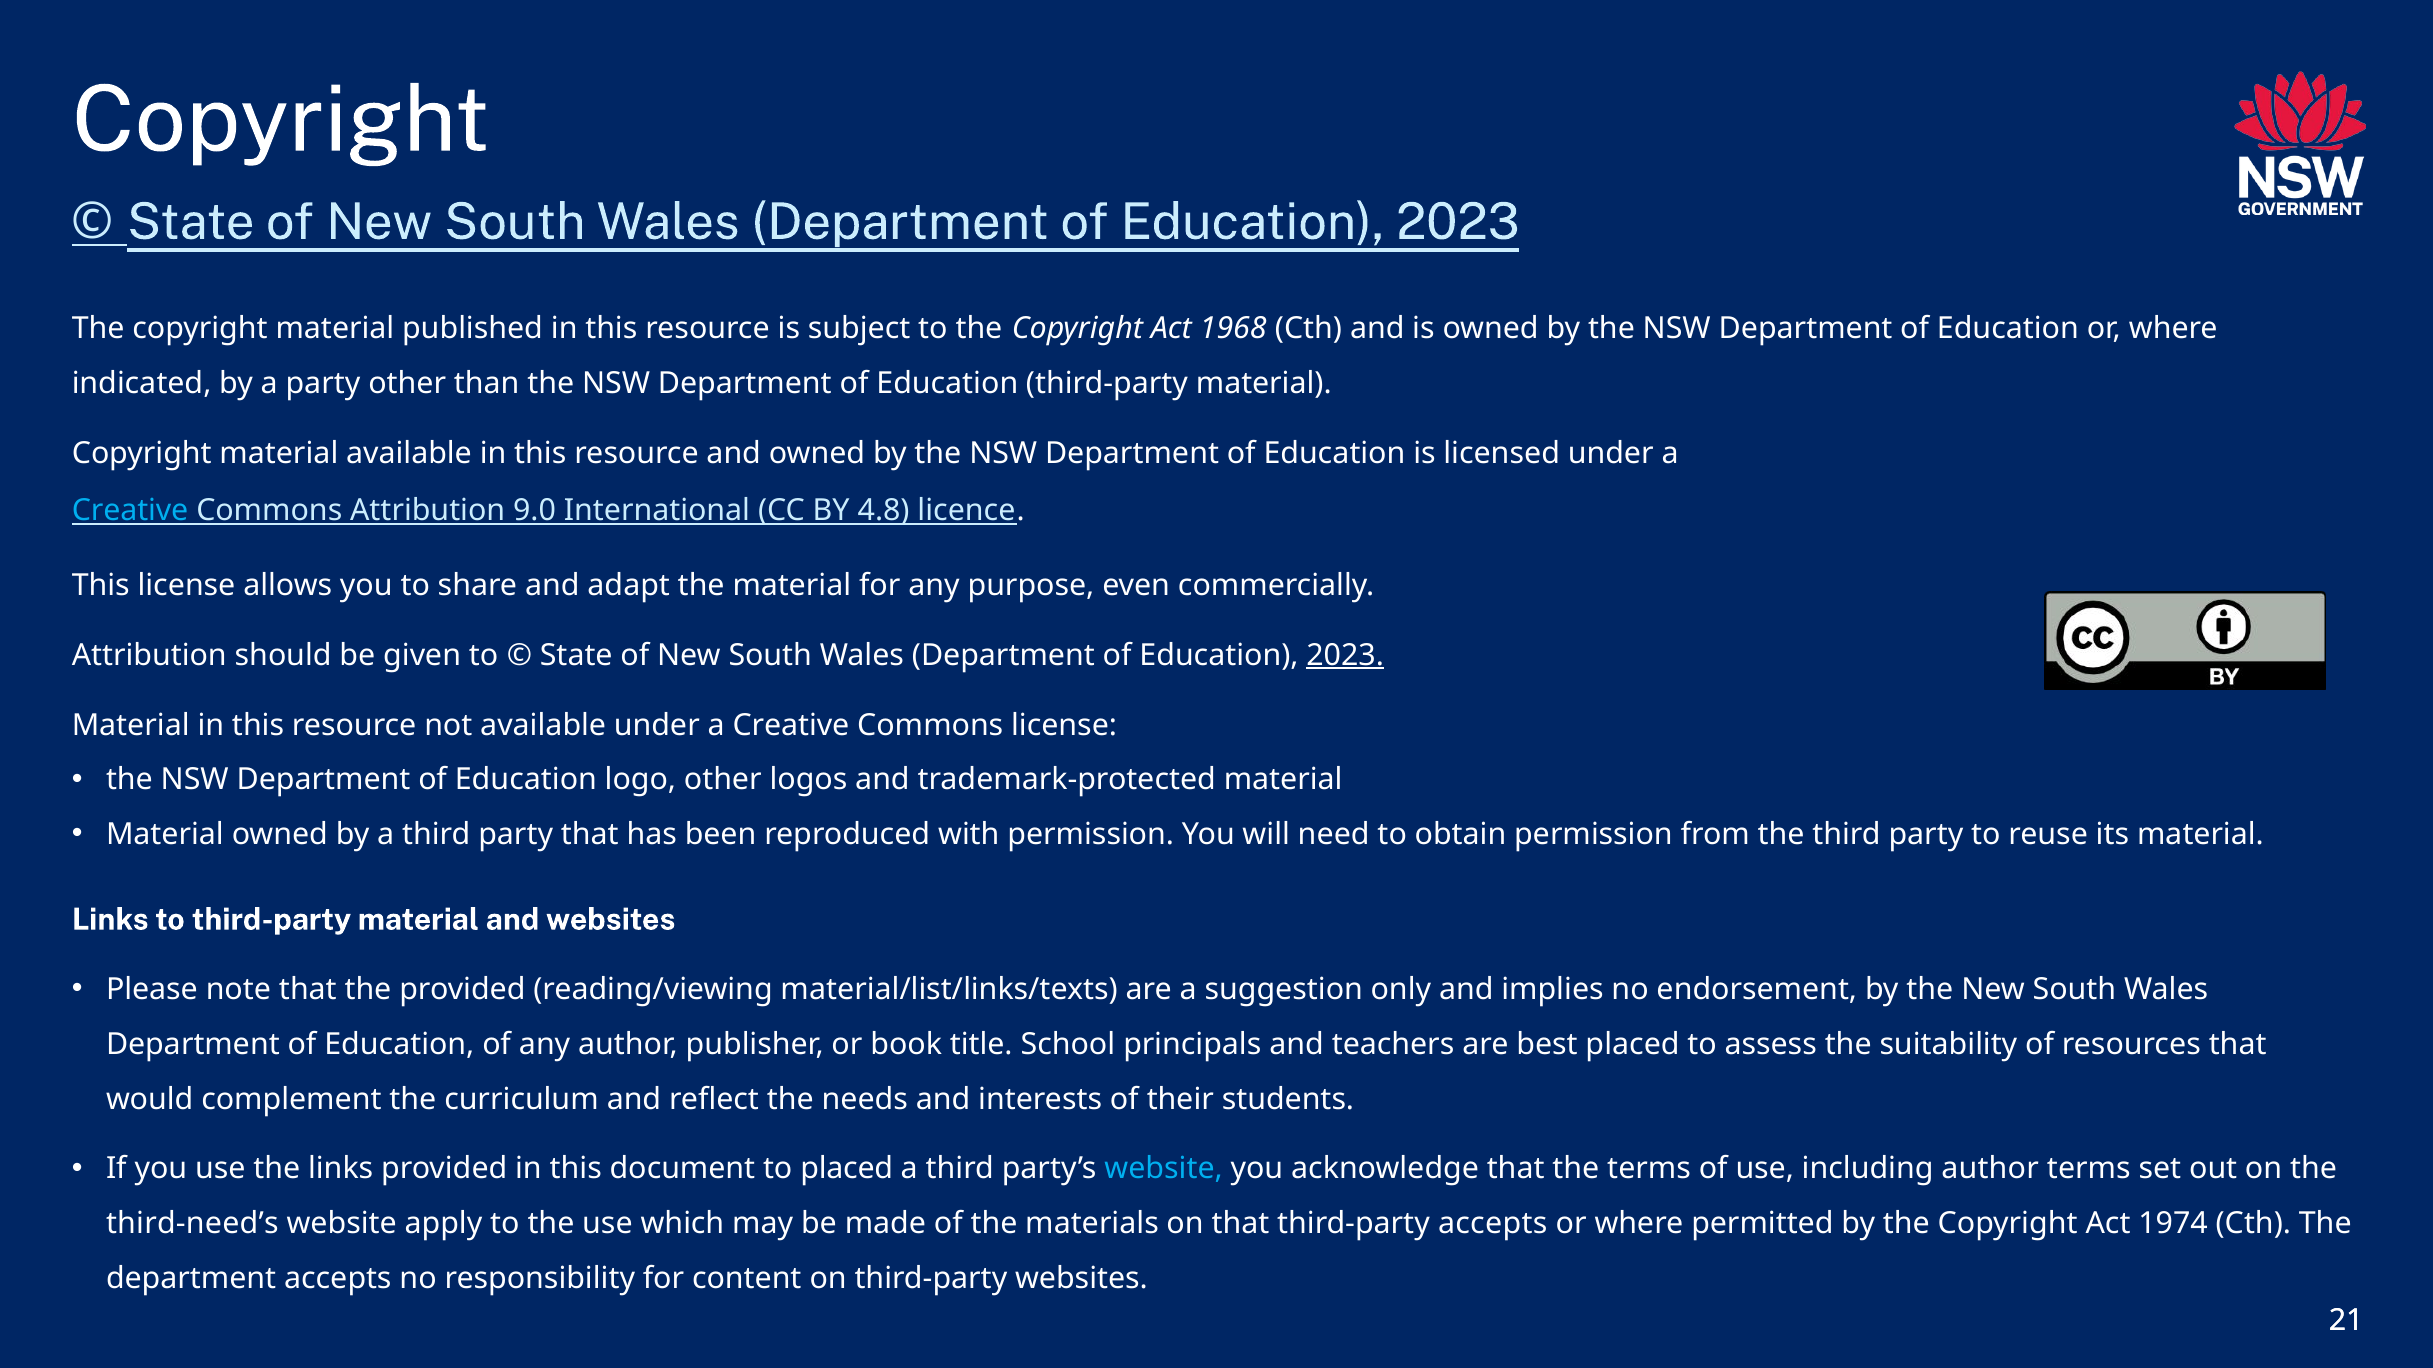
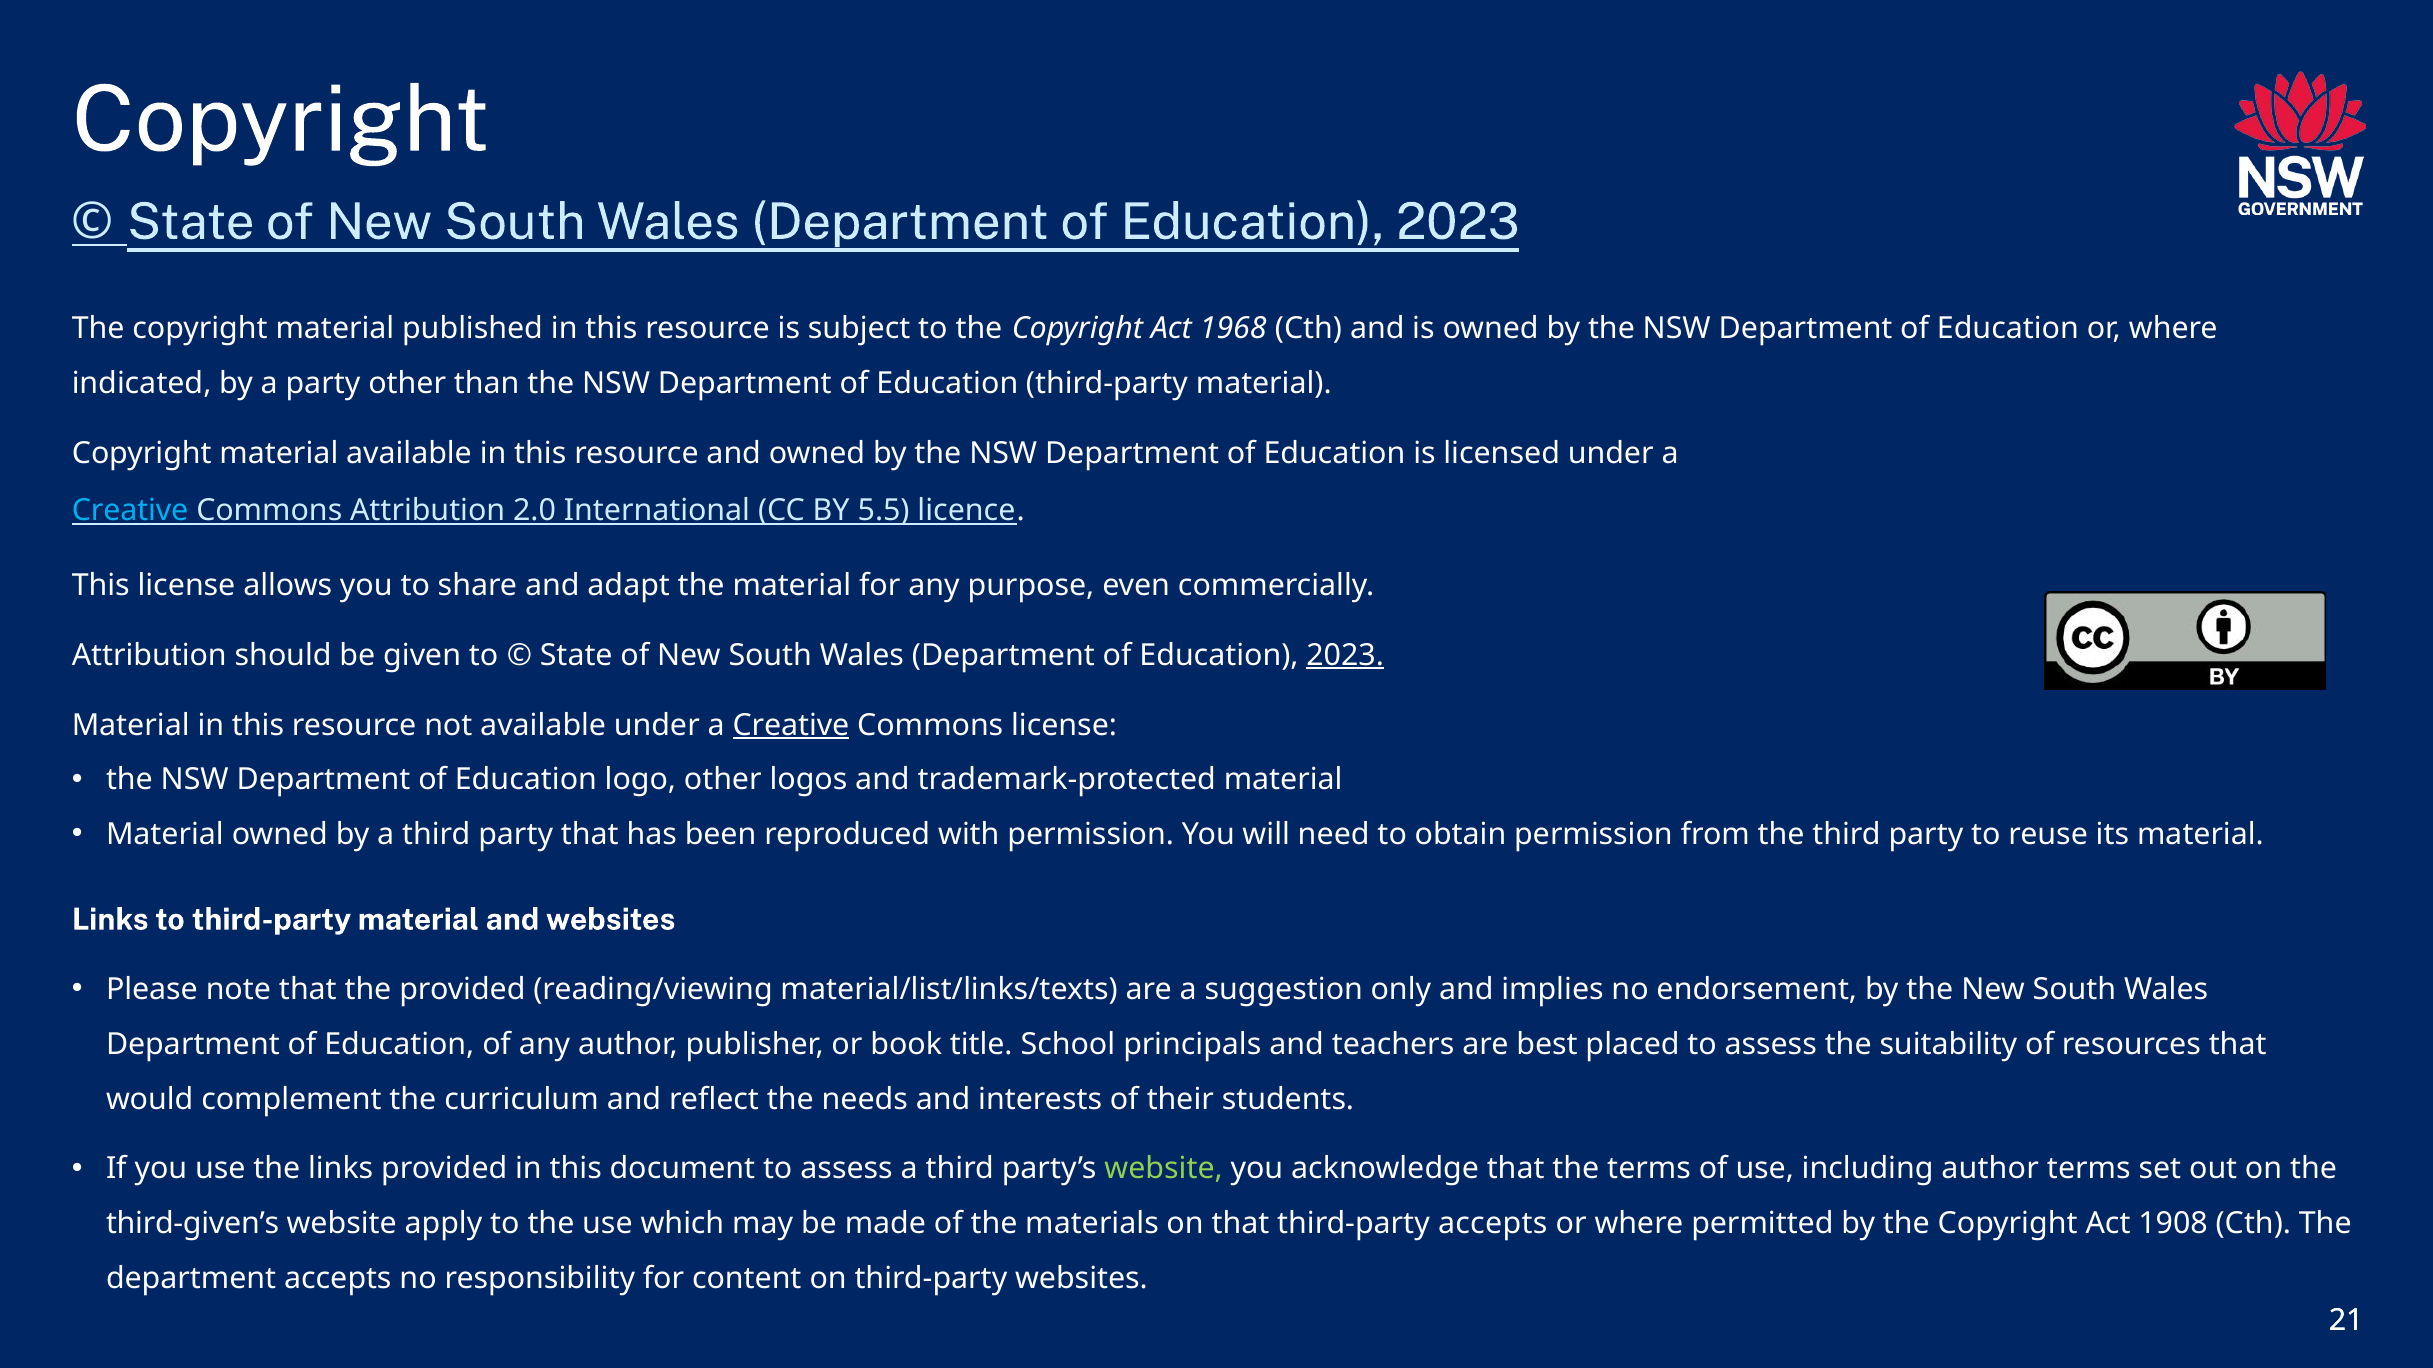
9.0: 9.0 -> 2.0 (534, 511)
4.8: 4.8 -> 5.5 (884, 511)
Creative underline: none -> present (791, 725)
document to placed: placed -> assess (847, 1169)
website colour: light blue -> light green (1164, 1169)
third-need’s: third-need’s -> third-given’s (193, 1224)
1974: 1974 -> 1908 (2173, 1224)
